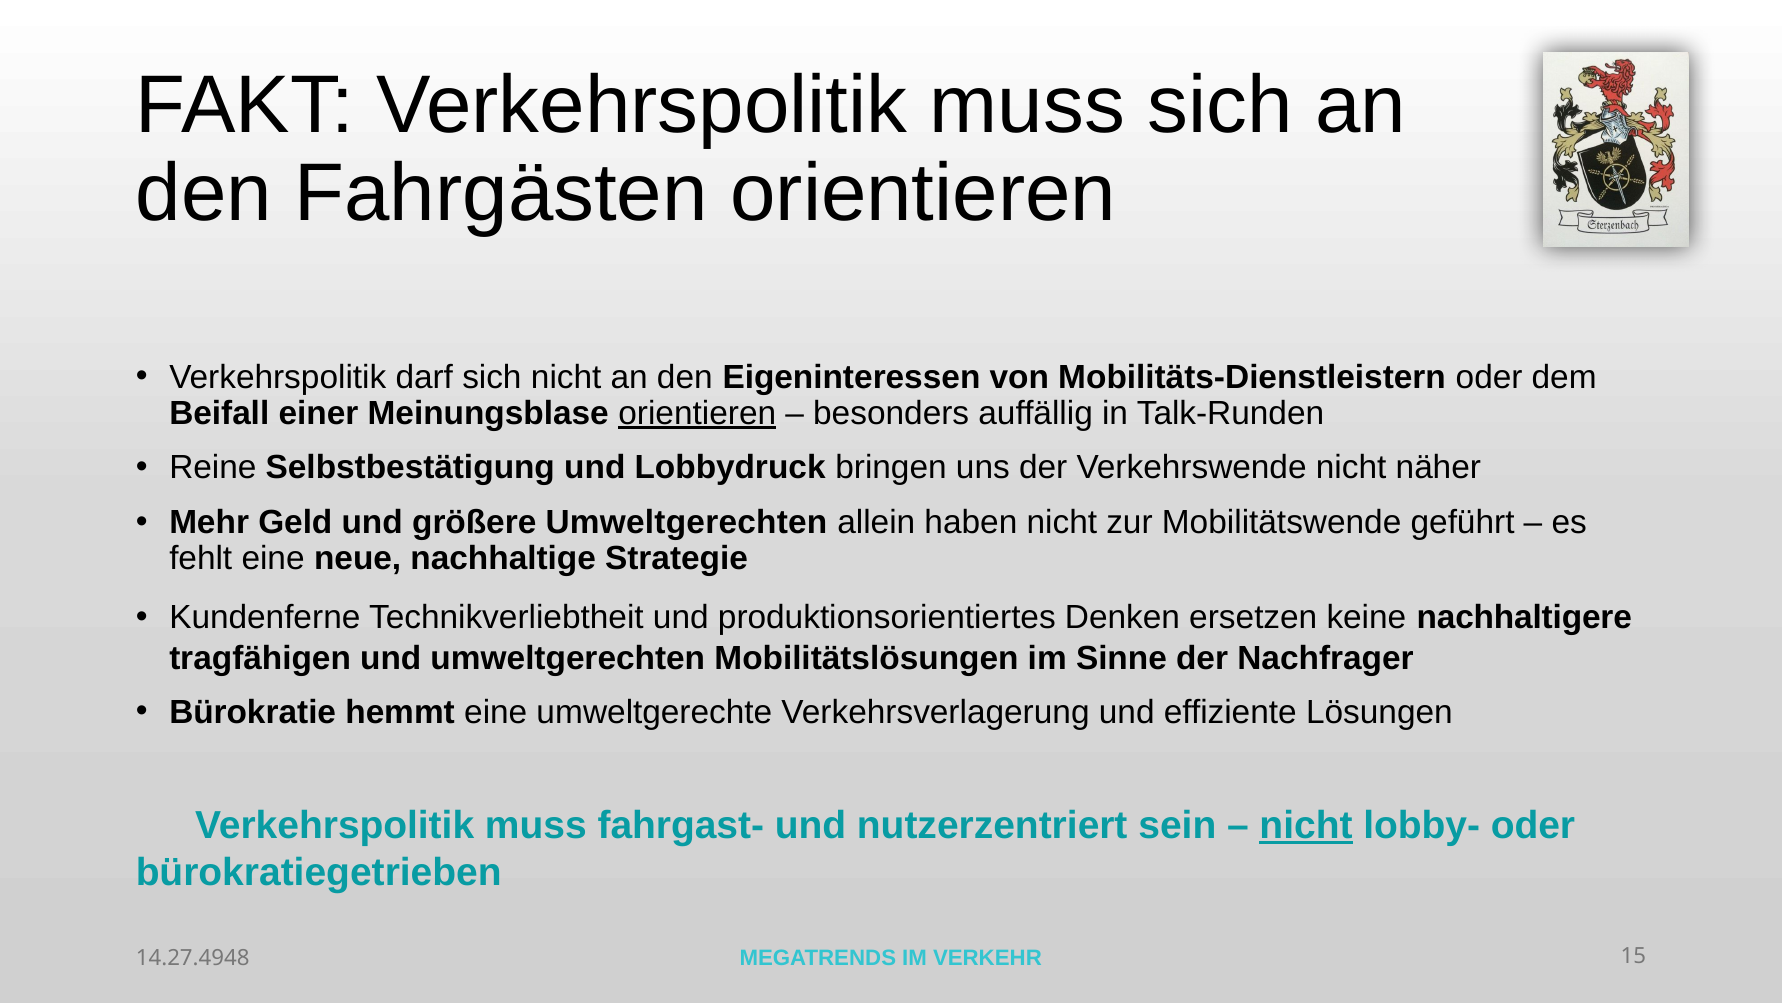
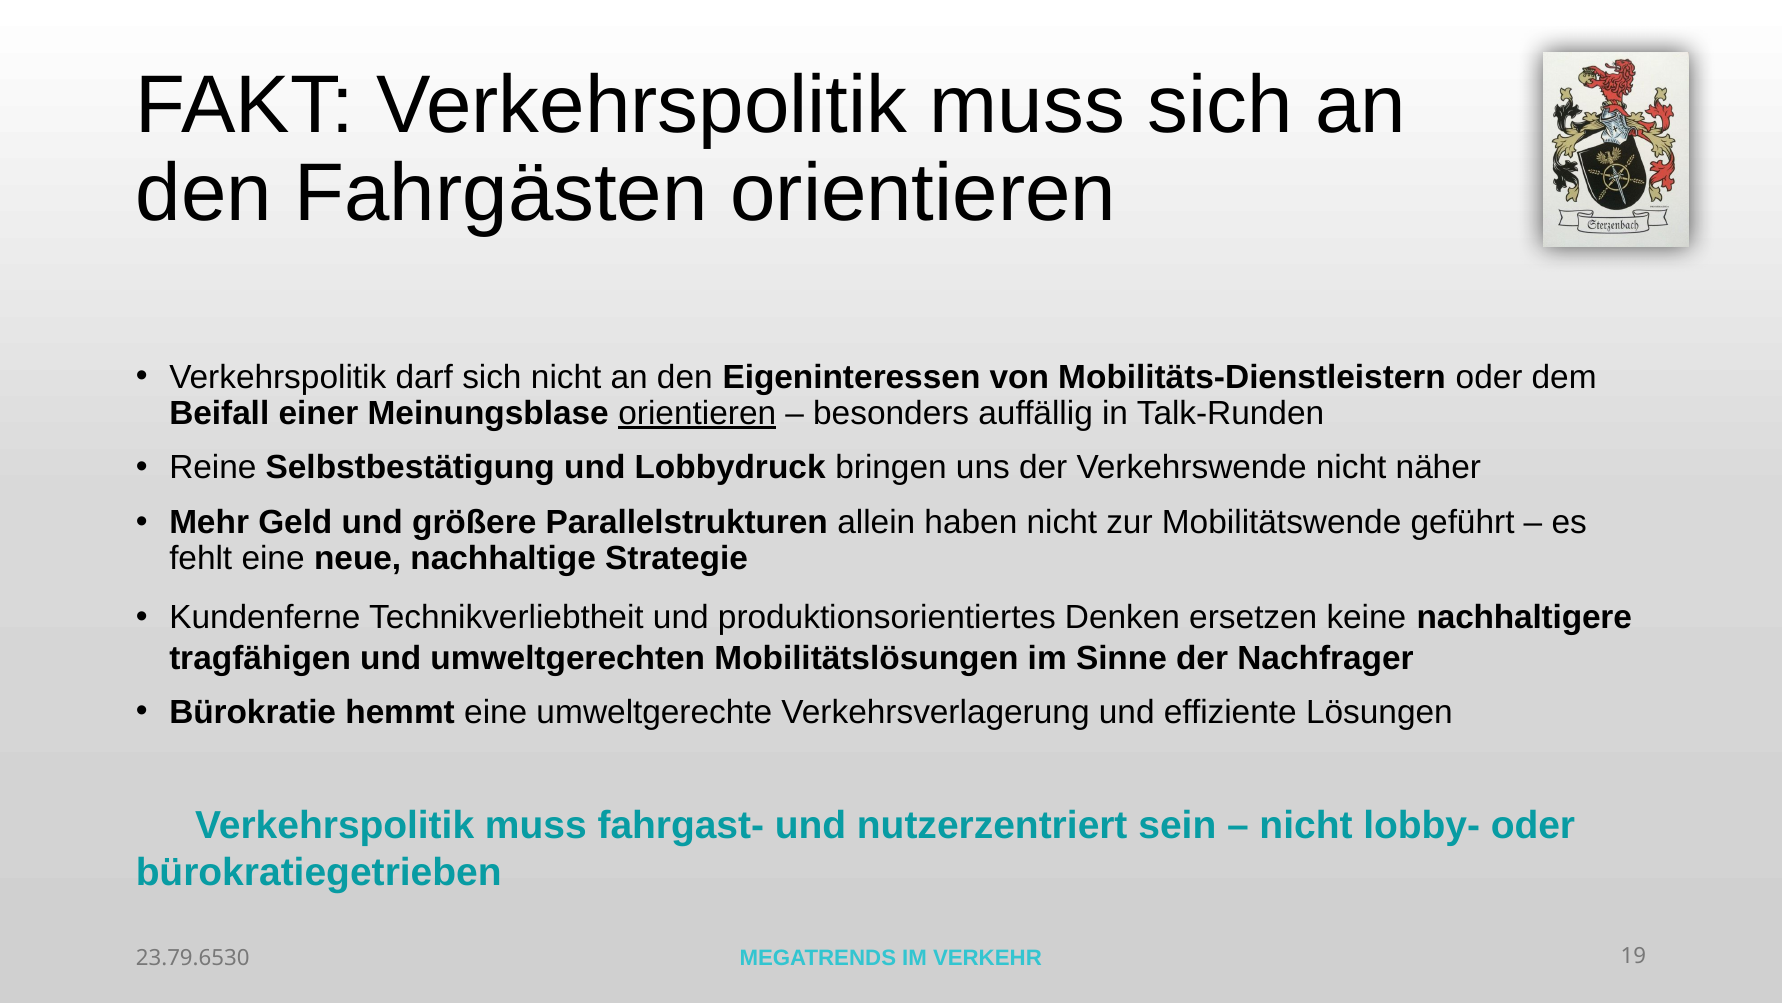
größere Umweltgerechten: Umweltgerechten -> Parallelstrukturen (687, 522)
nicht underline: present -> none (1306, 825)
15: 15 -> 19 (1633, 955)
14.27.4948: 14.27.4948 -> 23.79.6530 (193, 957)
